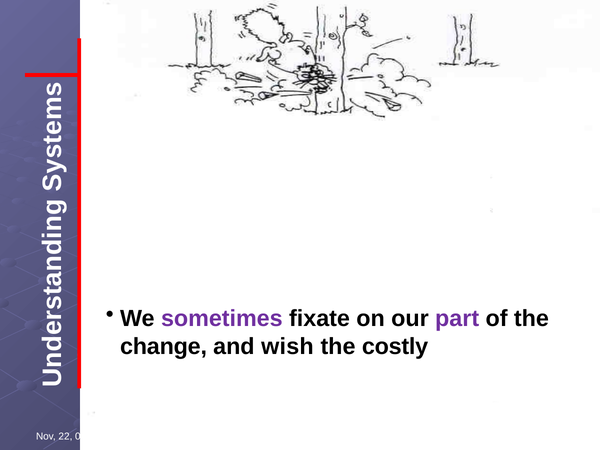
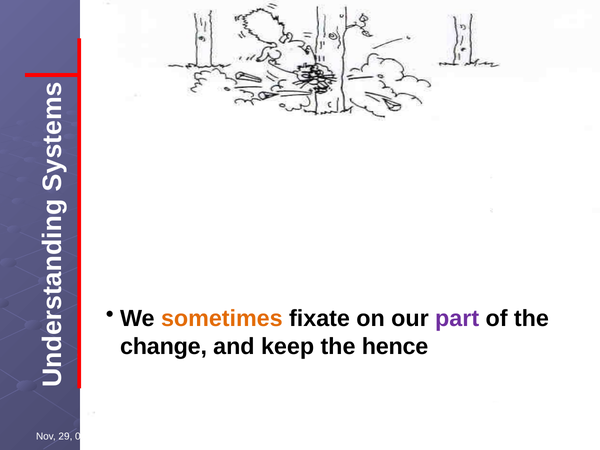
sometimes colour: purple -> orange (222, 319)
wish: wish -> keep (288, 347)
costly: costly -> hence (395, 347)
22: 22 -> 29 (65, 437)
